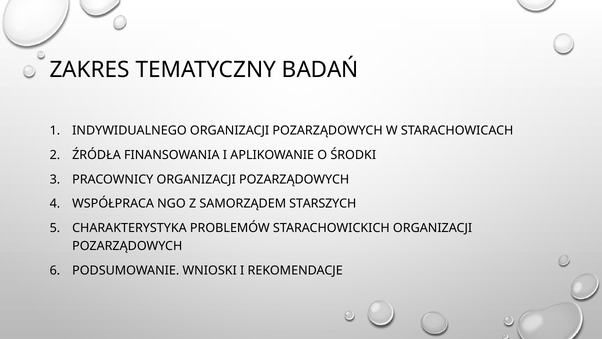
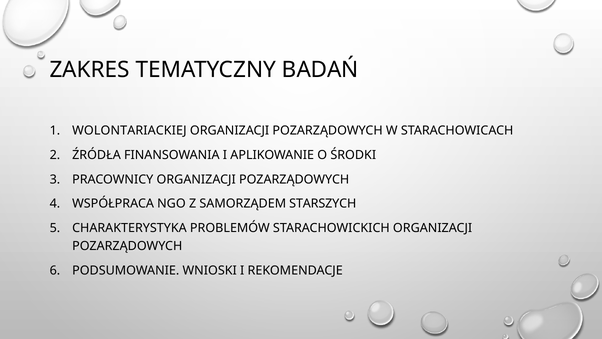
INDYWIDUALNEGO: INDYWIDUALNEGO -> WOLONTARIACKIEJ (129, 131)
